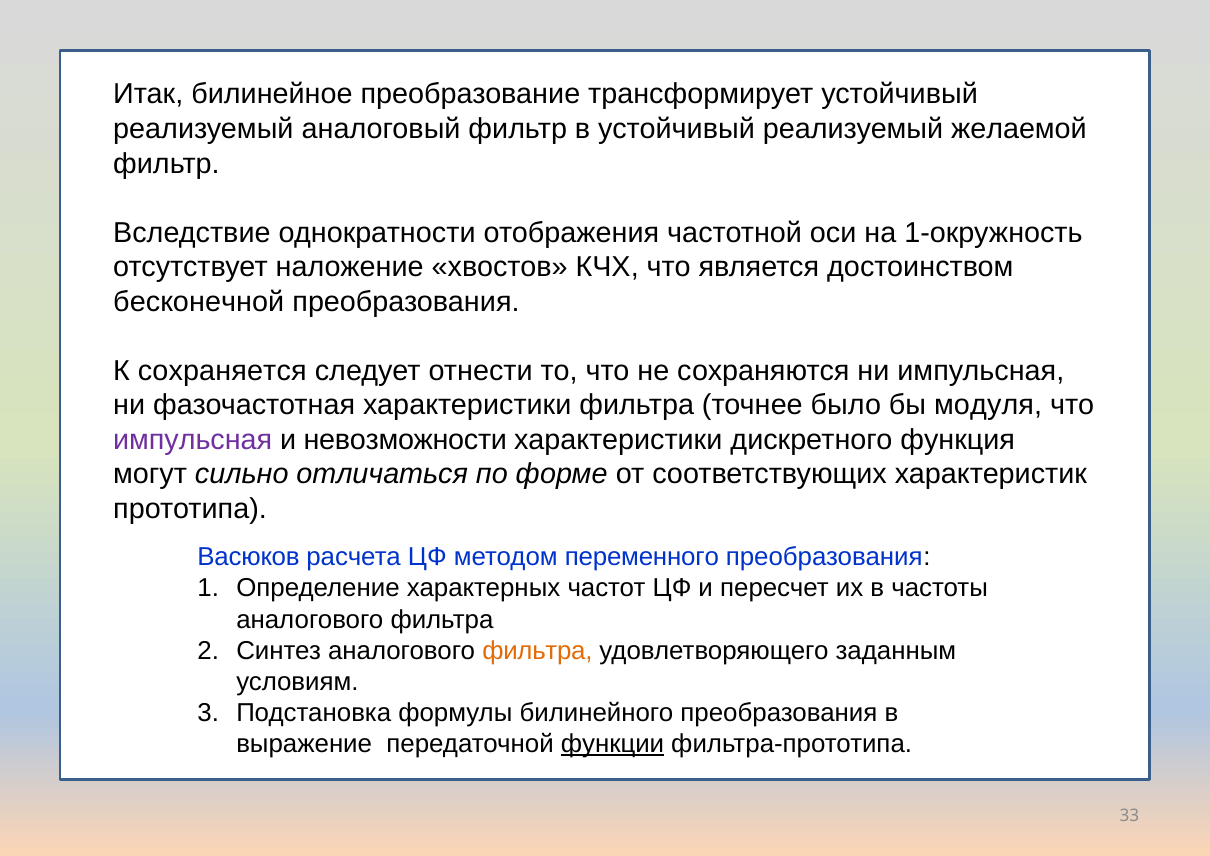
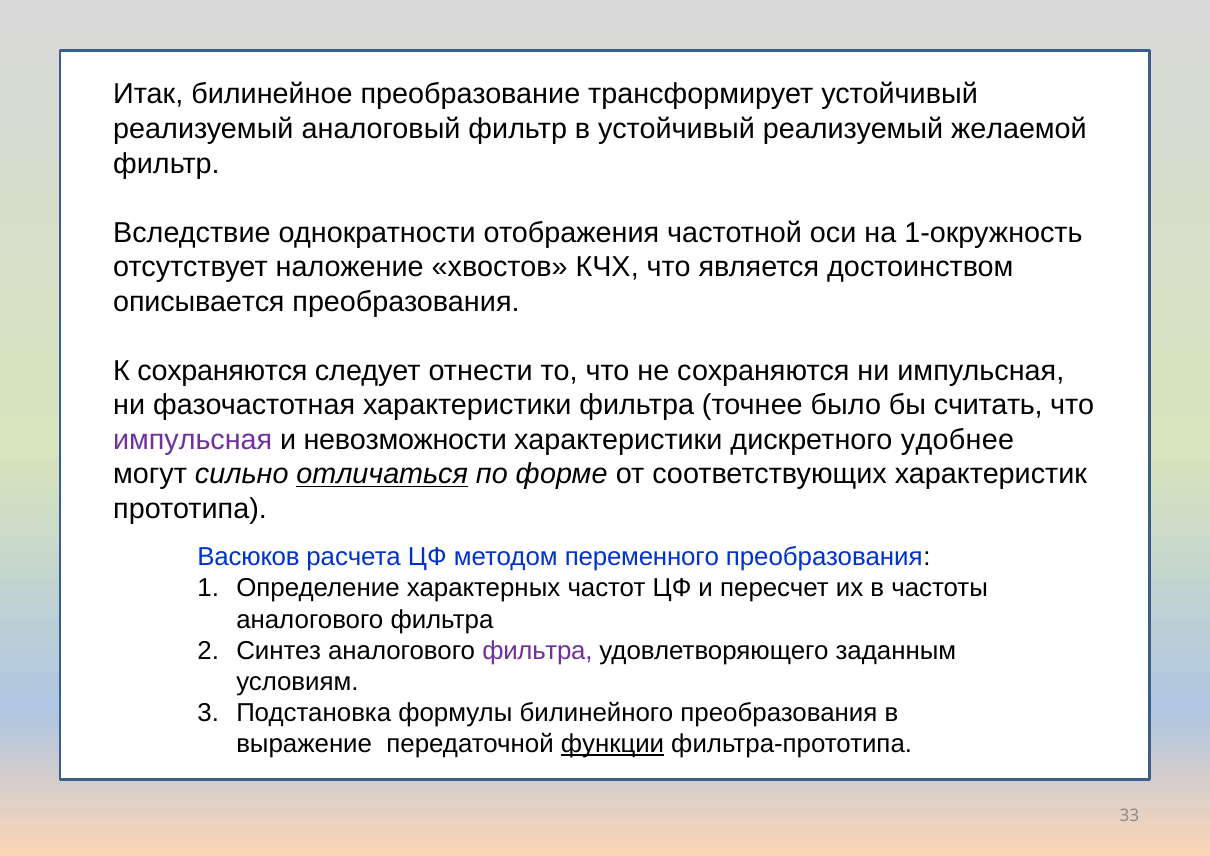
бесконечной: бесконечной -> описывается (199, 301)
К сохраняется: сохраняется -> сохраняются (222, 370)
модуля: модуля -> считать (988, 405)
функция: функция -> удобнее (958, 439)
отличаться underline: none -> present (382, 474)
фильтра colour: orange -> purple (537, 650)
